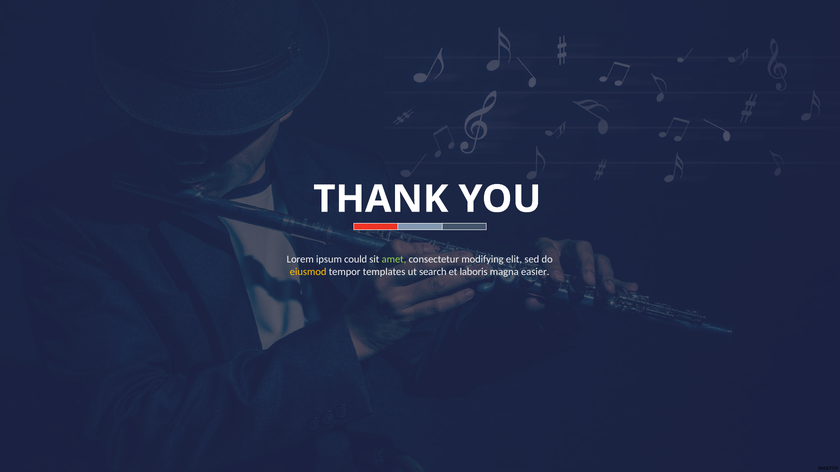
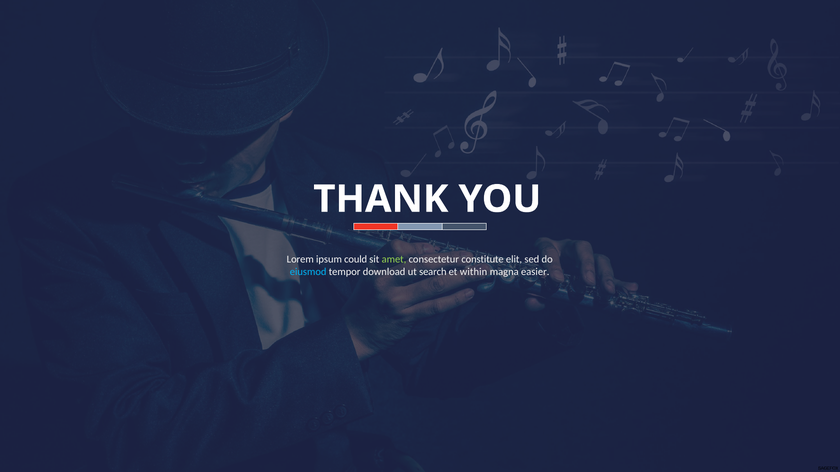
modifying: modifying -> constitute (483, 259)
eiusmod colour: yellow -> light blue (308, 272)
templates: templates -> download (384, 272)
laboris: laboris -> within (474, 272)
